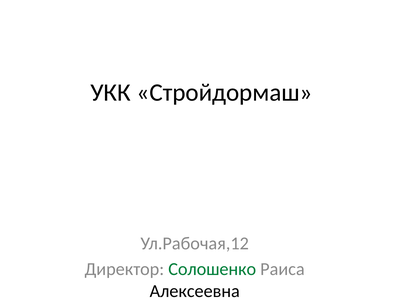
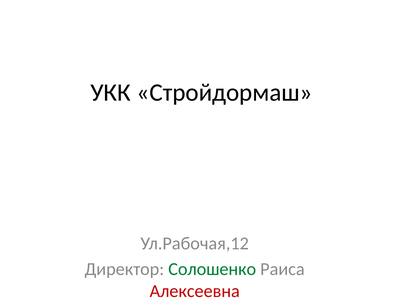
Алексеевна colour: black -> red (195, 291)
